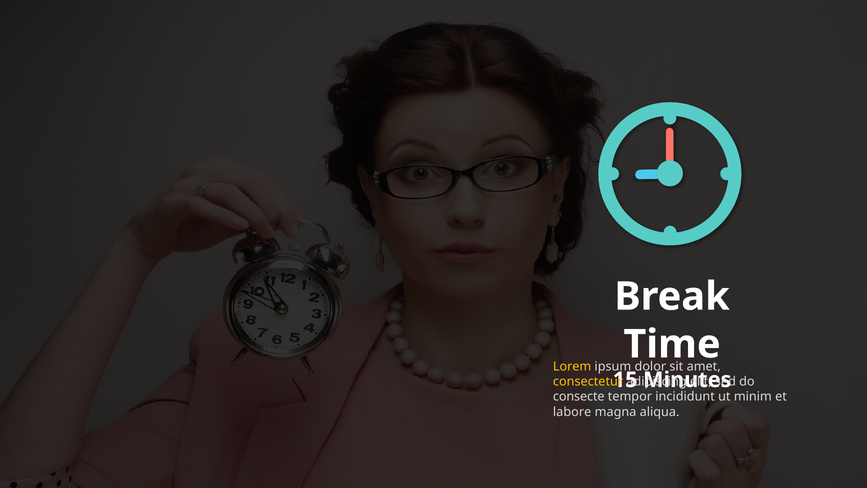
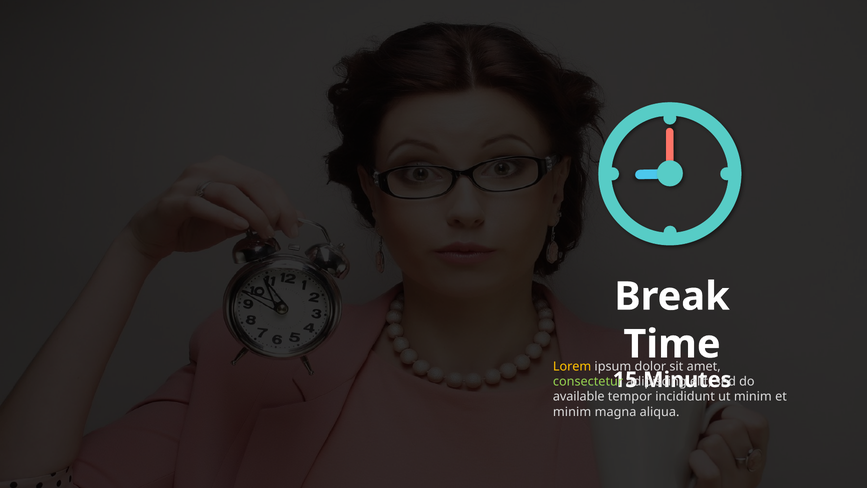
consectetur colour: yellow -> light green (588, 381)
consecte: consecte -> available (579, 397)
labore: labore -> minim (572, 412)
